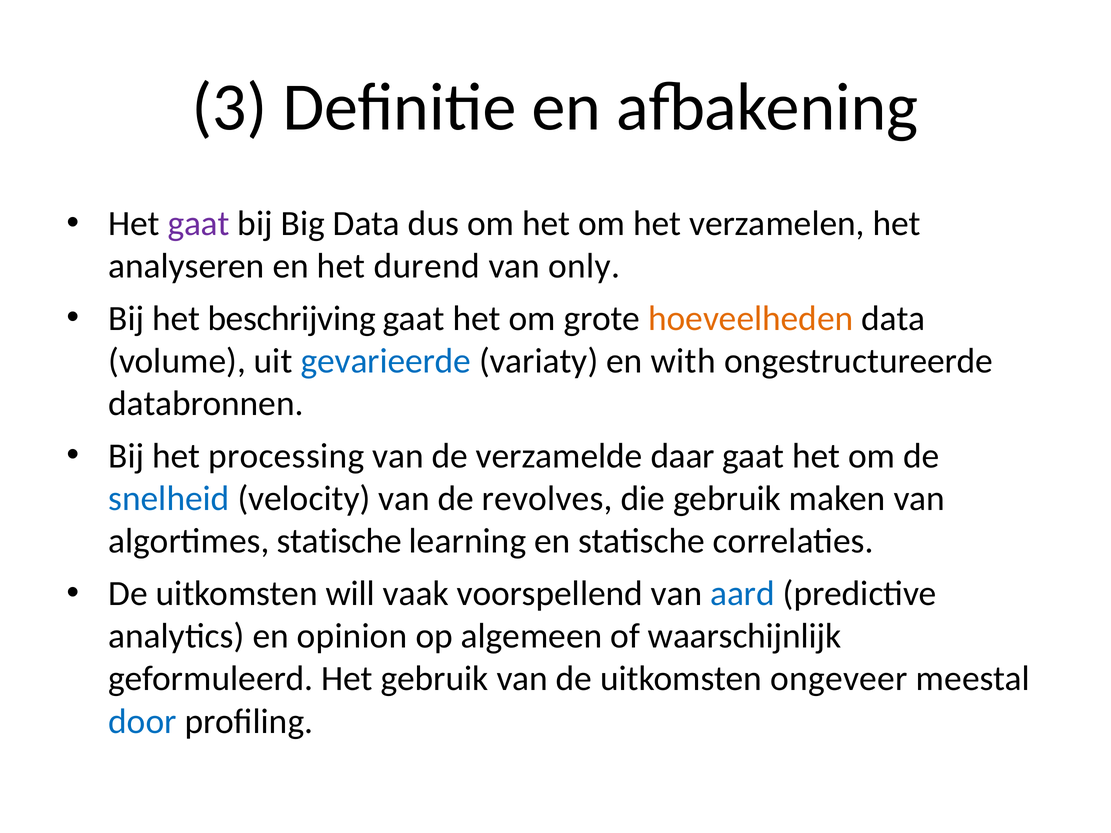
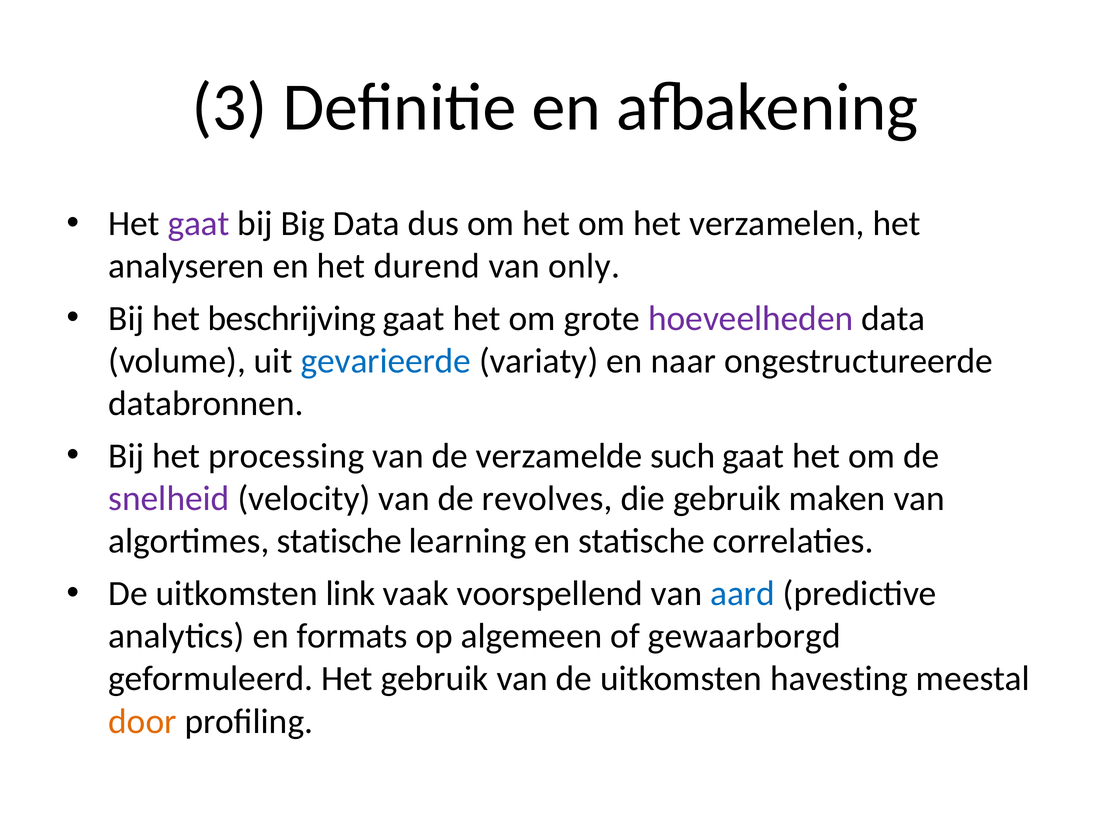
hoeveelheden colour: orange -> purple (751, 319)
with: with -> naar (683, 361)
daar: daar -> such (683, 456)
snelheid colour: blue -> purple (169, 499)
will: will -> link (351, 594)
opinion: opinion -> formats (352, 636)
waarschijnlijk: waarschijnlijk -> gewaarborgd (744, 636)
ongeveer: ongeveer -> havesting (839, 679)
door colour: blue -> orange (143, 722)
